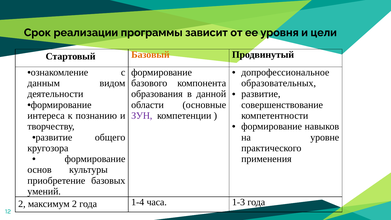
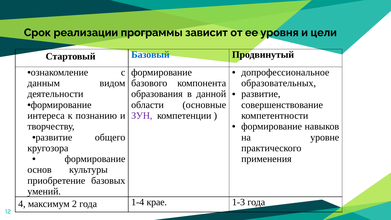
Базовый colour: orange -> blue (150, 55)
2: 2 -> 4 (22, 204)
часа: часа -> крае (157, 202)
